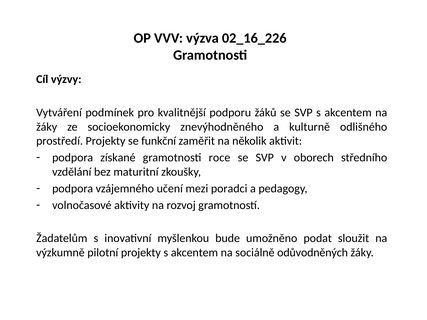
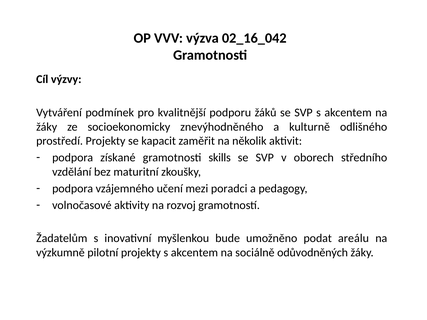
02_16_226: 02_16_226 -> 02_16_042 (254, 38)
funkční: funkční -> kapacit (159, 141)
roce: roce -> skills (220, 158)
sloužit: sloužit -> areálu (353, 239)
